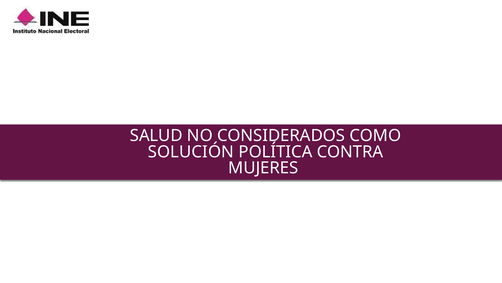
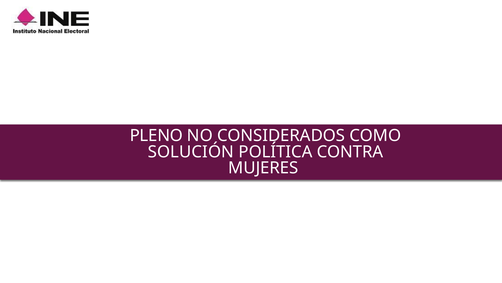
SALUD: SALUD -> PLENO (156, 135)
